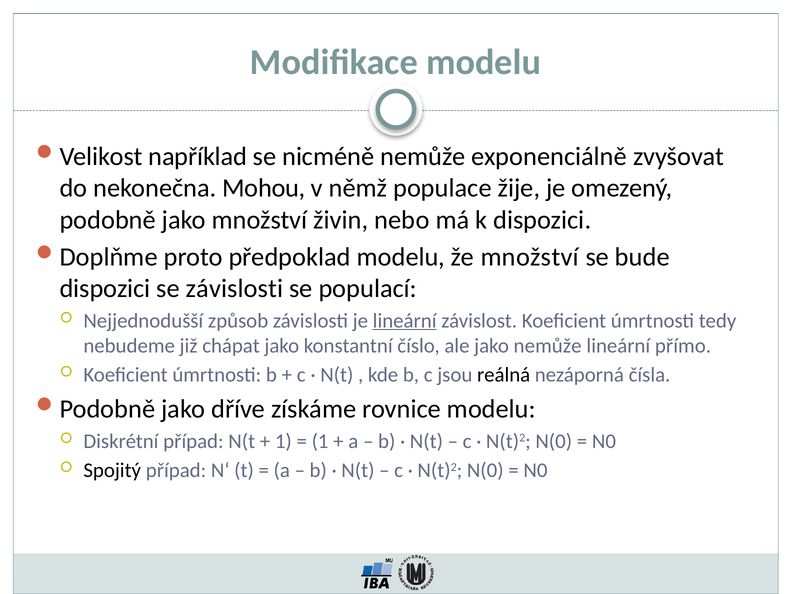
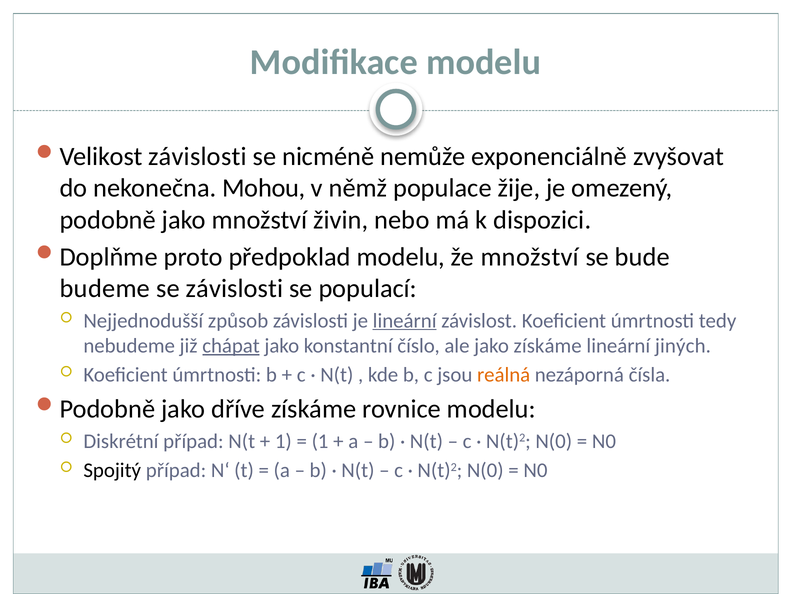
například: například -> závislosti (197, 156)
dispozici: dispozici -> budeme (105, 288)
chápat underline: none -> present (231, 346)
jako nemůže: nemůže -> získáme (548, 346)
přímo: přímo -> jiných (683, 346)
reálná colour: black -> orange (504, 375)
